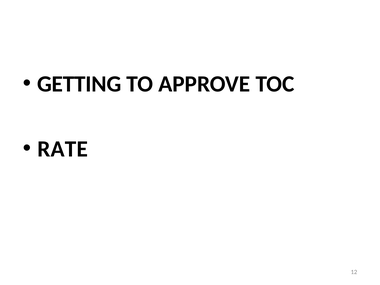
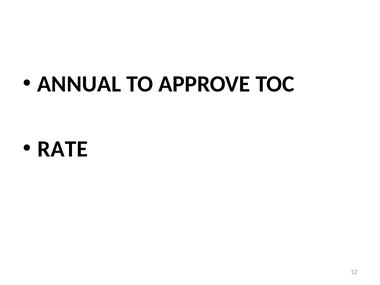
GETTING: GETTING -> ANNUAL (79, 84)
